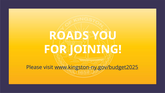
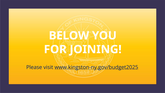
ROADS: ROADS -> BELOW (69, 36)
